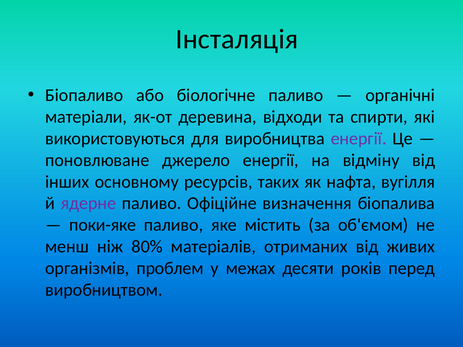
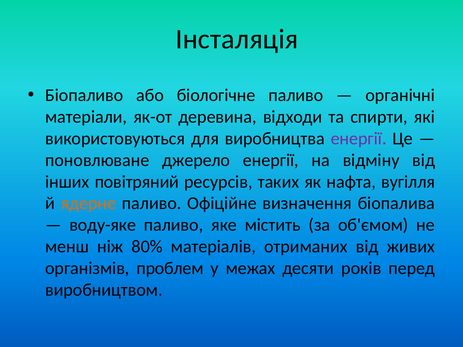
основному: основному -> повітряний (137, 182)
ядерне colour: purple -> orange (88, 204)
поки-яке: поки-яке -> воду-яке (103, 225)
